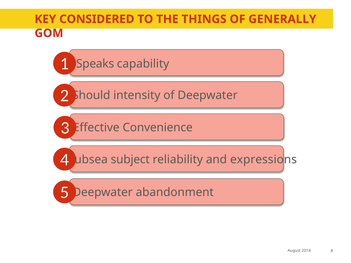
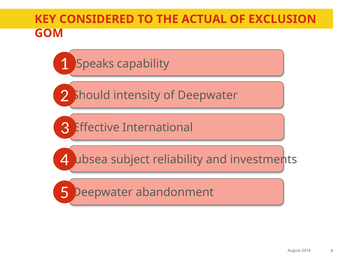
THINGS: THINGS -> ACTUAL (204, 19)
GENERALLY: GENERALLY -> EXCLUSION (282, 19)
Convenience: Convenience -> International (158, 128)
expressions: expressions -> investments (264, 160)
